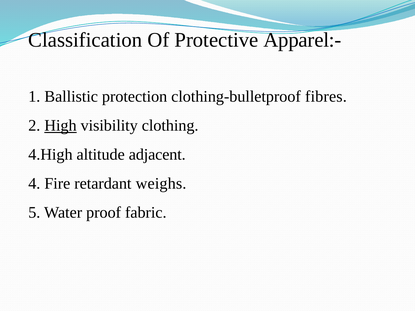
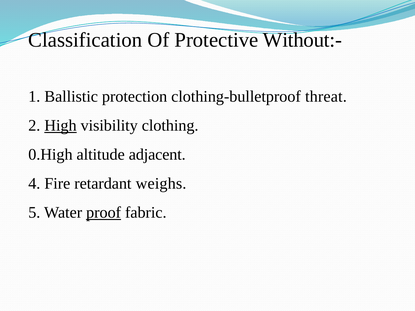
Apparel:-: Apparel:- -> Without:- (302, 40)
fibres: fibres -> threat (326, 97)
4.High: 4.High -> 0.High (50, 155)
proof underline: none -> present (104, 213)
